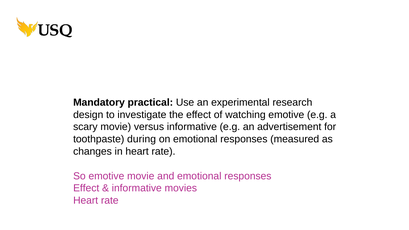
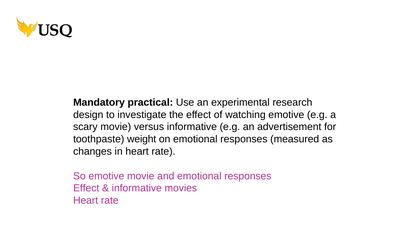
during: during -> weight (142, 139)
